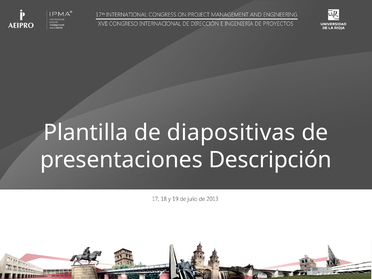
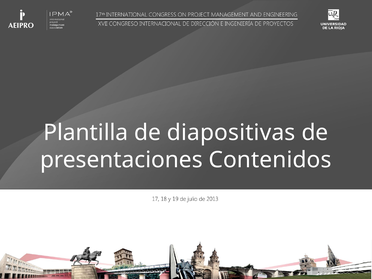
Descripción: Descripción -> Contenidos (270, 160)
